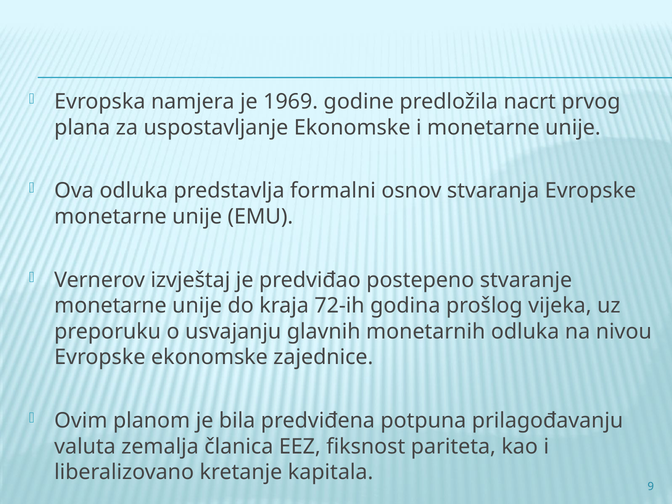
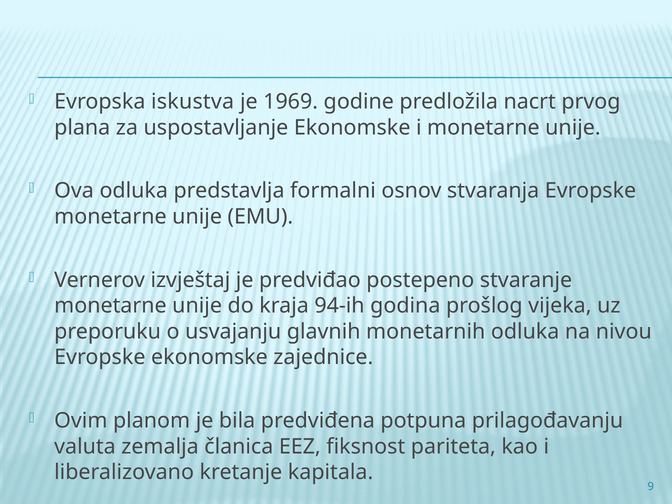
namjera: namjera -> iskustva (193, 102)
72-ih: 72-ih -> 94-ih (340, 306)
